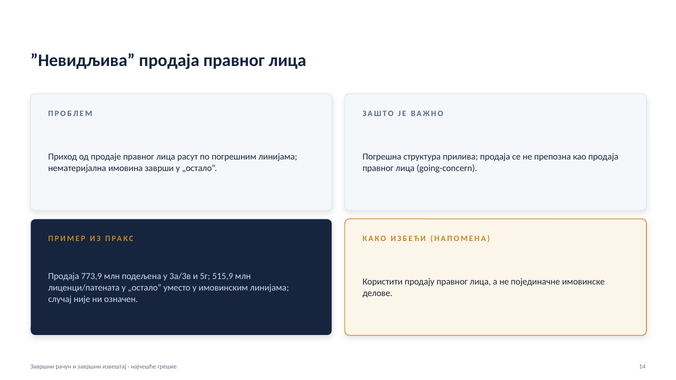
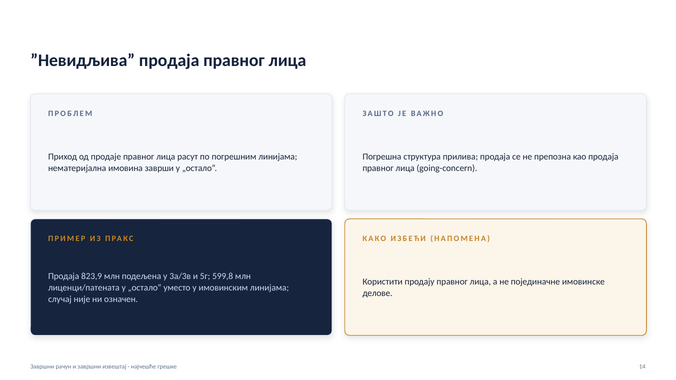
773,9: 773,9 -> 823,9 (92, 276)
515,9: 515,9 -> 599,8 (223, 276)
